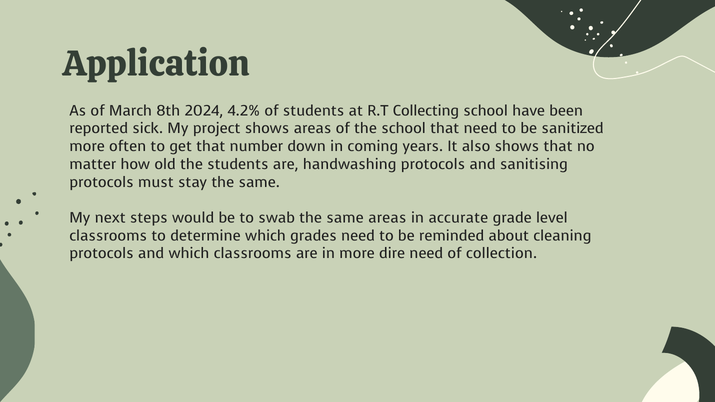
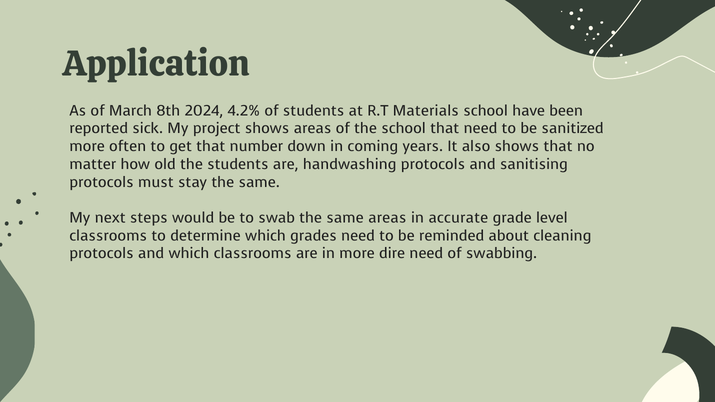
Collecting: Collecting -> Materials (426, 111)
collection: collection -> swabbing (502, 254)
